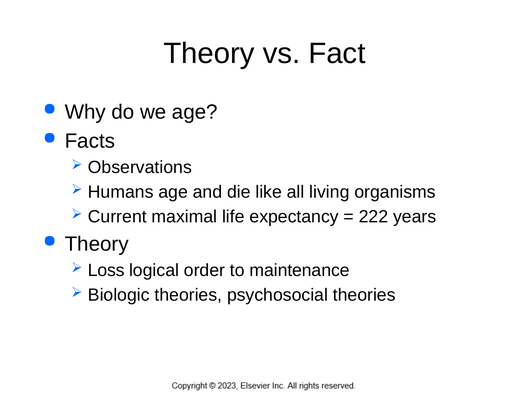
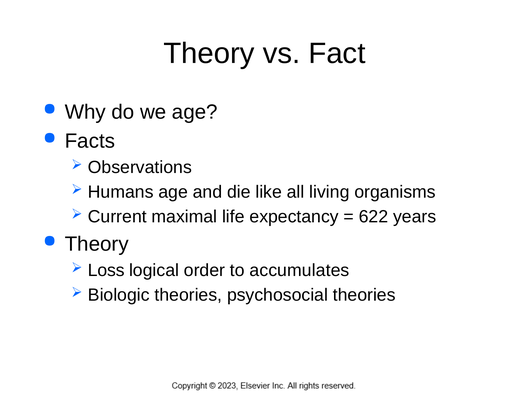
222: 222 -> 622 (373, 217)
maintenance: maintenance -> accumulates (300, 270)
